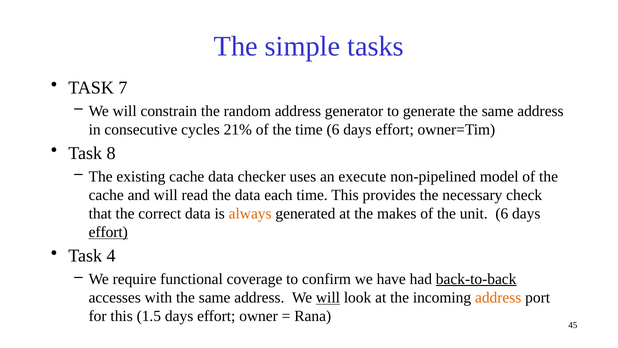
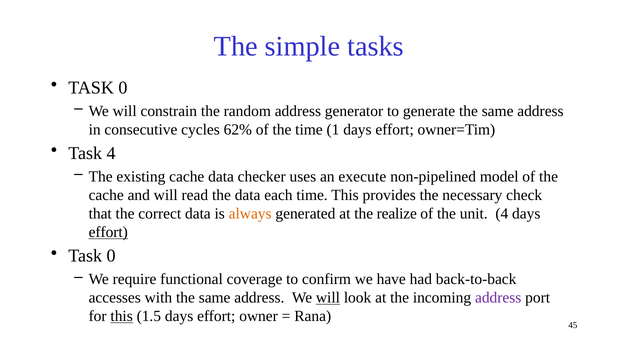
7: 7 -> 0 (123, 88)
21%: 21% -> 62% (238, 129)
time 6: 6 -> 1 (333, 129)
Task 8: 8 -> 4 (111, 153)
makes: makes -> realize (397, 213)
unit 6: 6 -> 4 (502, 213)
4: 4 -> 0 (111, 256)
back-to-back underline: present -> none (476, 279)
address colour: orange -> purple (498, 297)
this underline: none -> present (122, 316)
